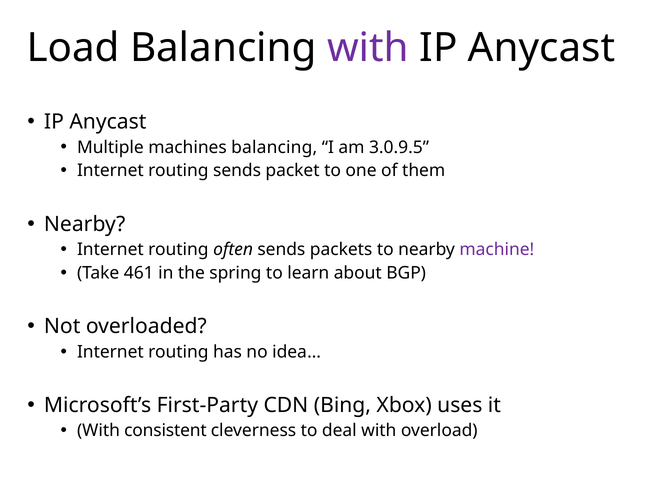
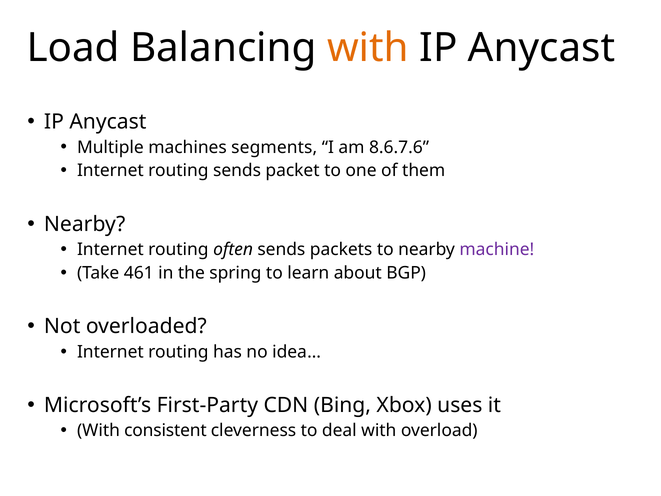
with colour: purple -> orange (368, 48)
machines balancing: balancing -> segments (274, 147)
3.0.9.5: 3.0.9.5 -> 8.6.7.6 (399, 147)
